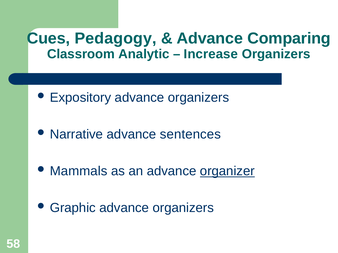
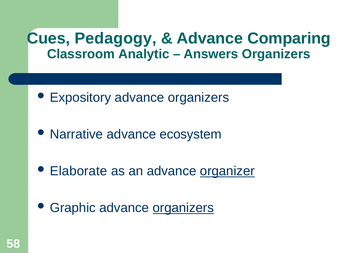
Increase: Increase -> Answers (211, 54)
sentences: sentences -> ecosystem (191, 135)
Mammals: Mammals -> Elaborate (79, 171)
organizers underline: none -> present (183, 208)
